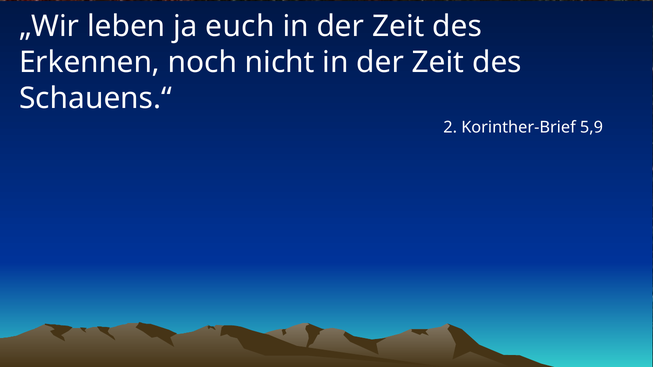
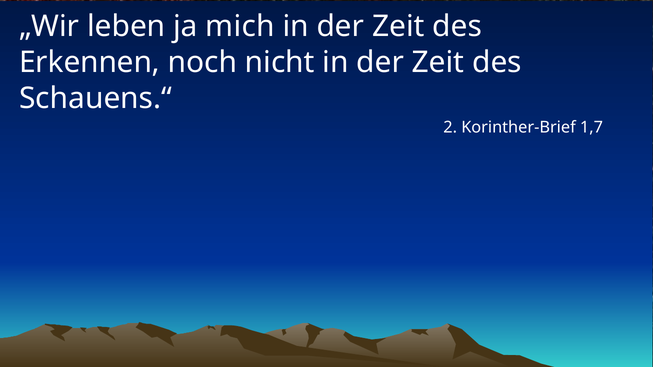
euch: euch -> mich (240, 27)
5,9: 5,9 -> 1,7 (592, 128)
